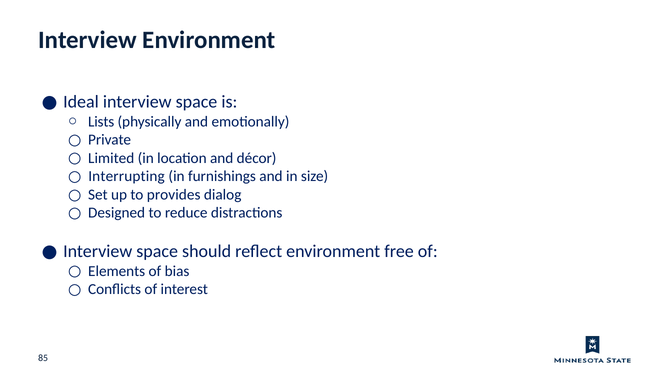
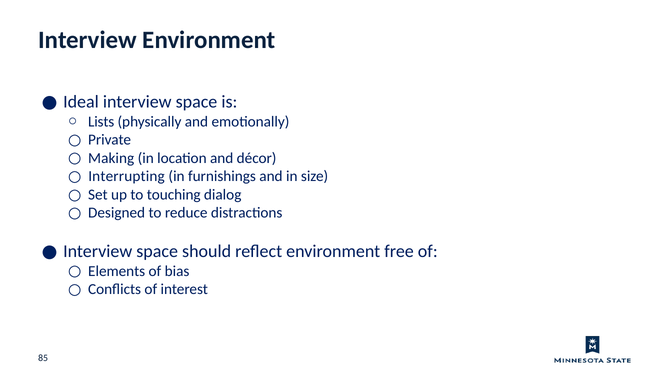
Limited: Limited -> Making (111, 158)
provides: provides -> touching (174, 195)
